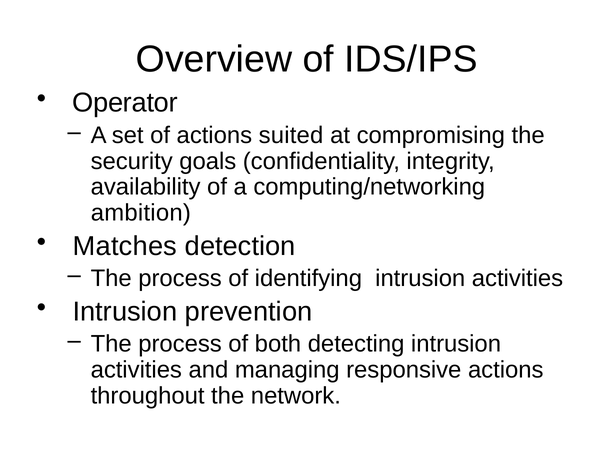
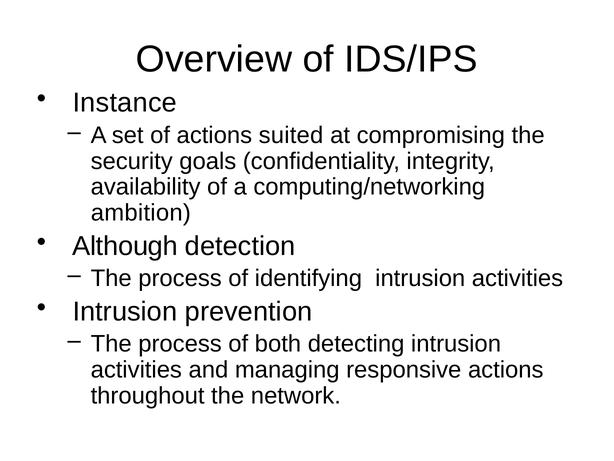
Operator: Operator -> Instance (125, 103)
Matches: Matches -> Although (125, 246)
